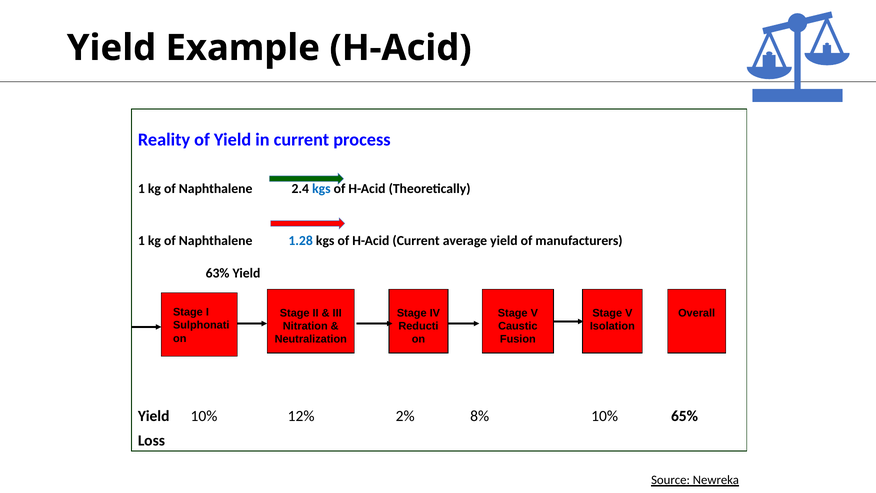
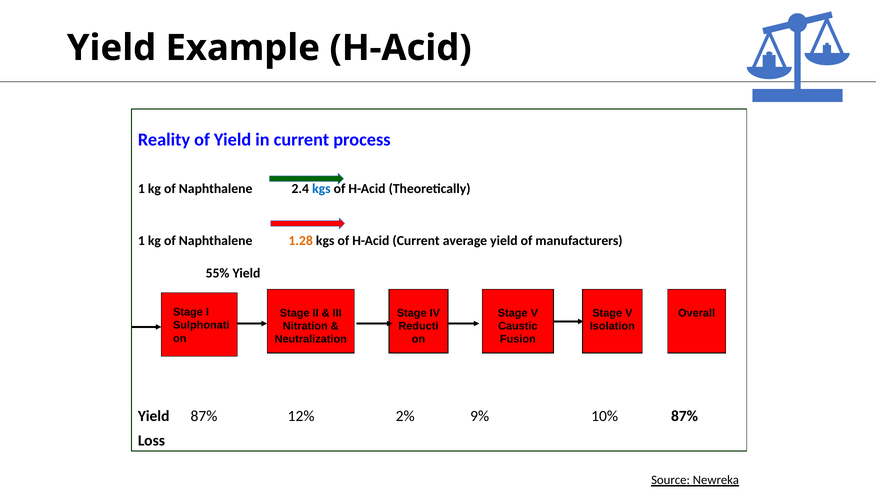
1.28 colour: blue -> orange (301, 240)
63%: 63% -> 55% (218, 273)
Yield 10%: 10% -> 87% (204, 416)
8%: 8% -> 9% (480, 416)
10% 65%: 65% -> 87% (685, 416)
